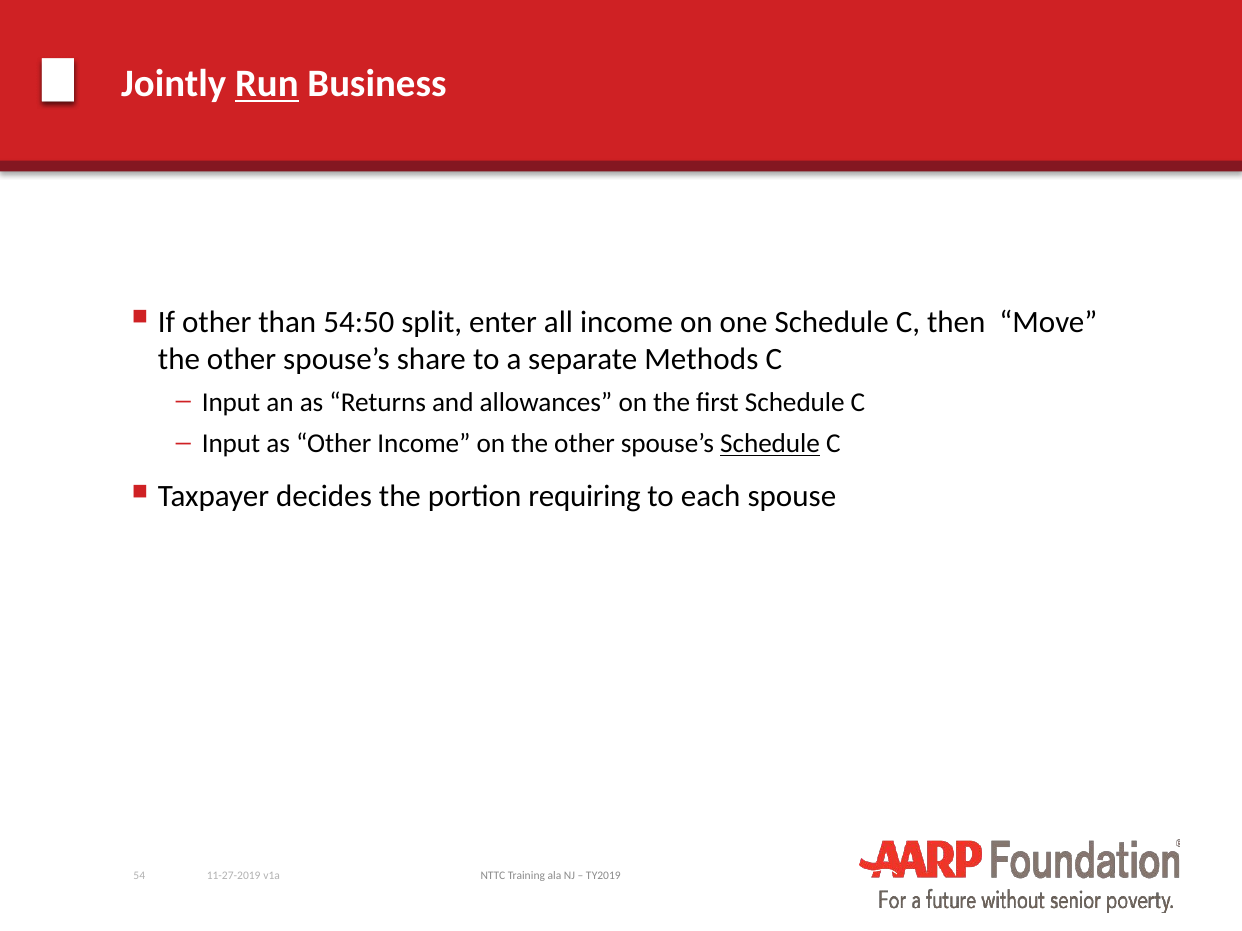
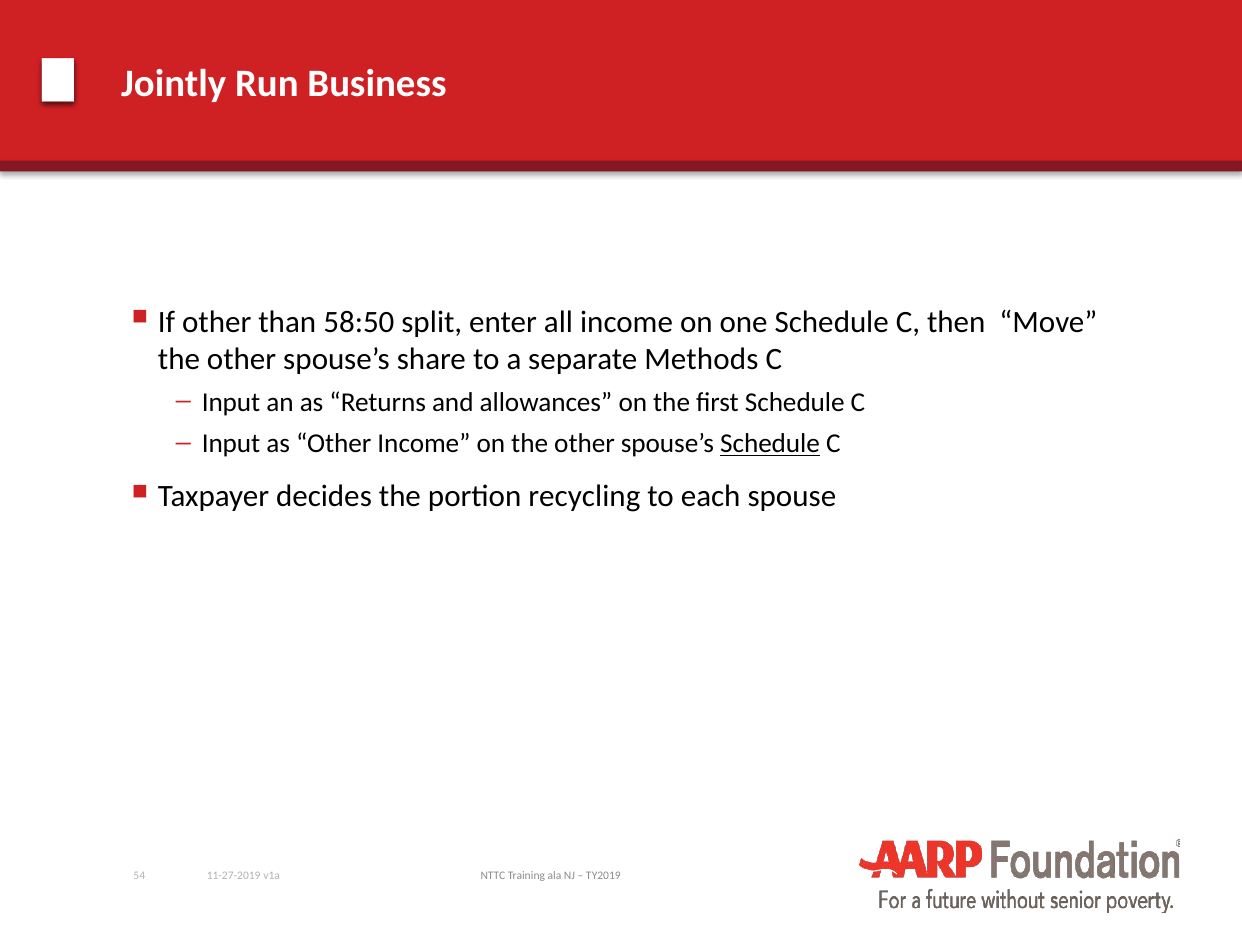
Run underline: present -> none (267, 84)
54:50: 54:50 -> 58:50 (359, 322)
requiring: requiring -> recycling (584, 497)
